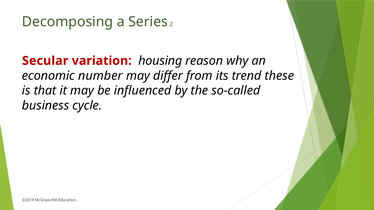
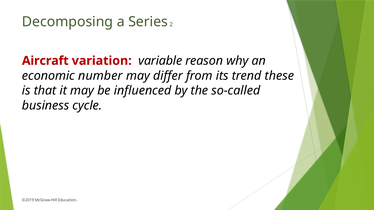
Secular: Secular -> Aircraft (45, 61)
housing: housing -> variable (160, 61)
